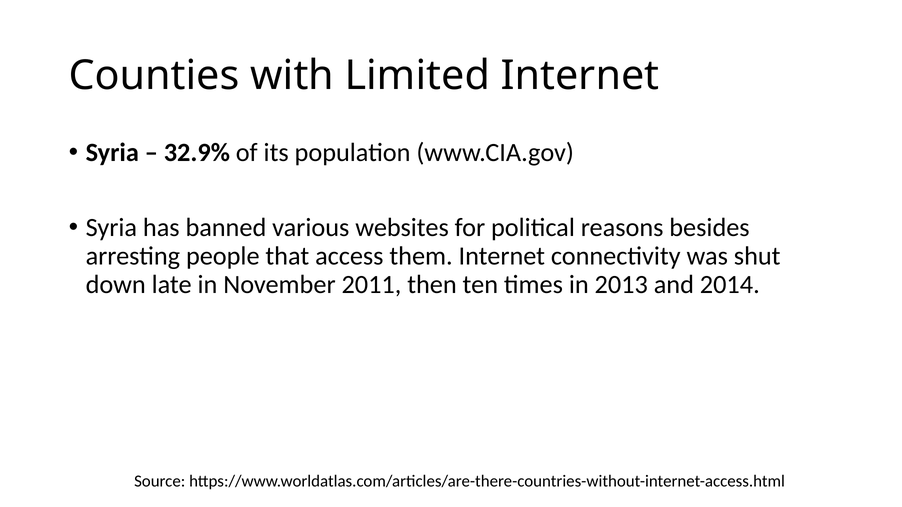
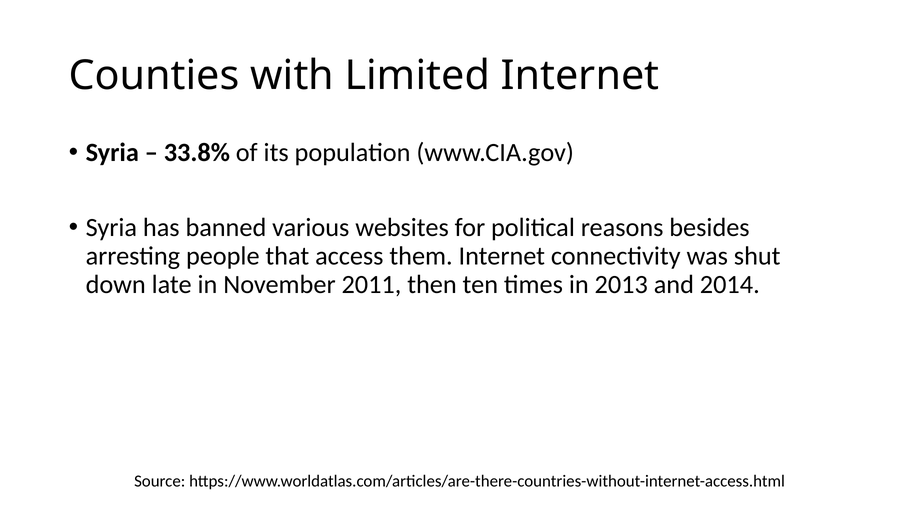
32.9%: 32.9% -> 33.8% (197, 152)
